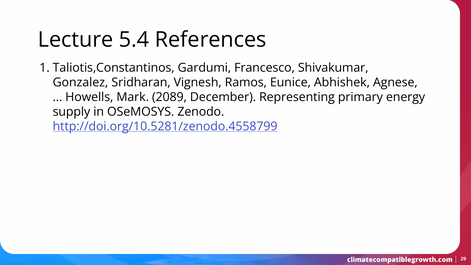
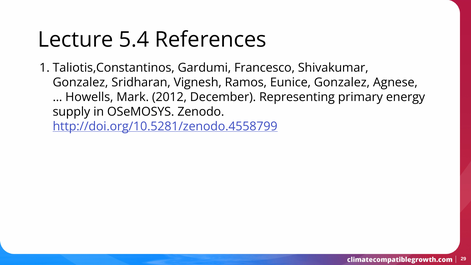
Eunice Abhishek: Abhishek -> Gonzalez (342, 82)
2089: 2089 -> 2012 (169, 97)
